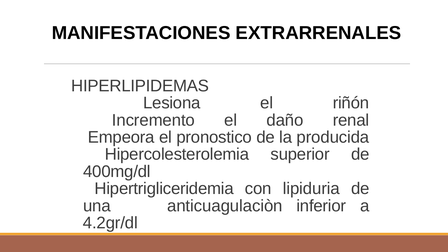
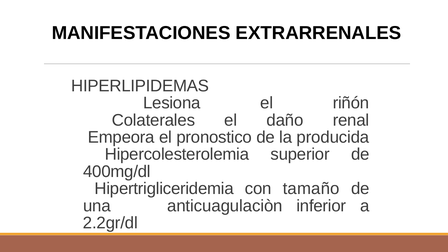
Incremento: Incremento -> Colaterales (153, 120)
lipiduria: lipiduria -> tamaño (311, 189)
4.2gr/dl: 4.2gr/dl -> 2.2gr/dl (110, 223)
